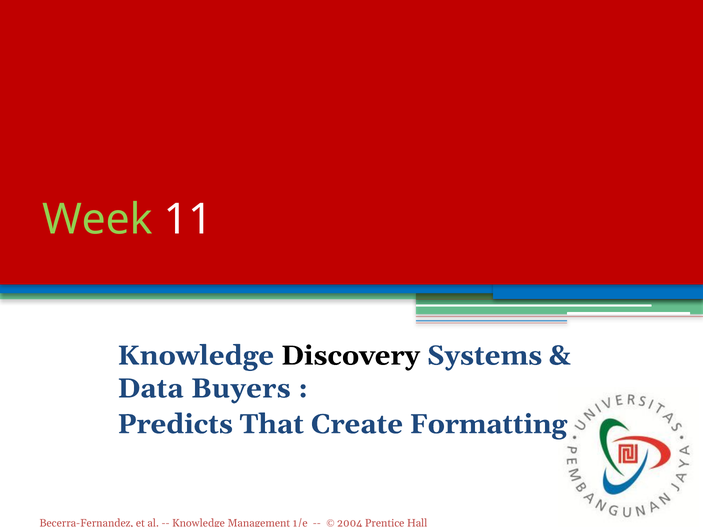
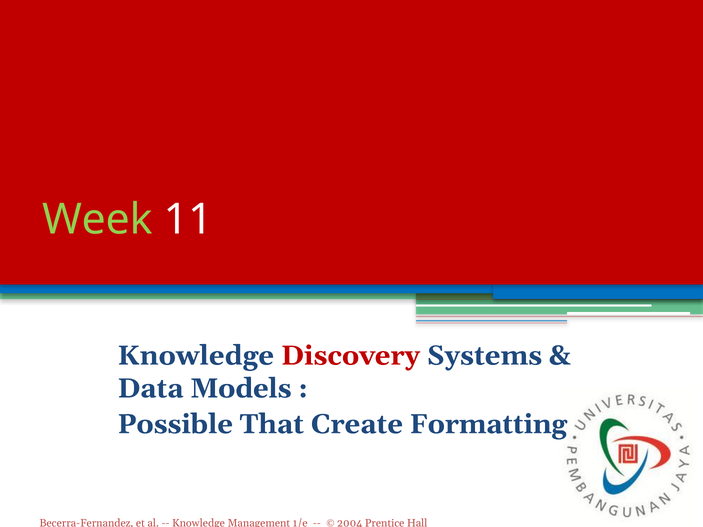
Discovery colour: black -> red (350, 356)
Buyers: Buyers -> Models (241, 389)
Predicts: Predicts -> Possible (175, 424)
